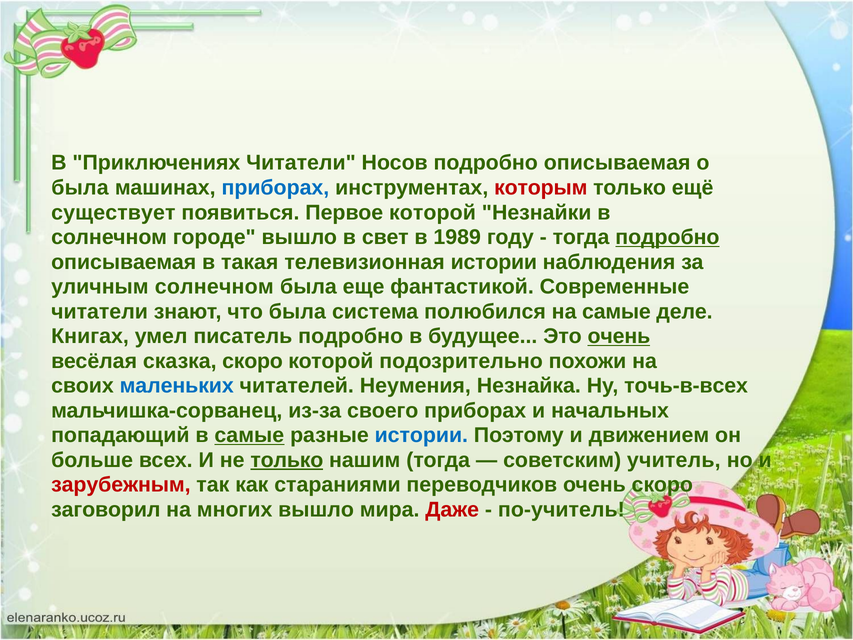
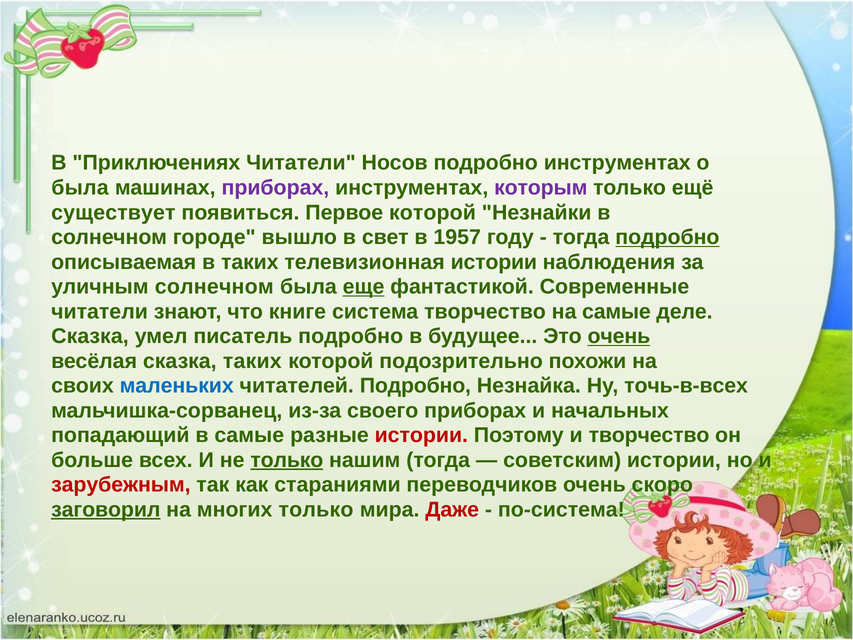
Носов подробно описываемая: описываемая -> инструментах (617, 163)
приборах colour: blue -> purple (275, 188)
которым colour: red -> purple (541, 188)
1989: 1989 -> 1957 (457, 237)
в такая: такая -> таких (250, 262)
еще underline: none -> present (364, 287)
что была: была -> книге (297, 311)
система полюбился: полюбился -> творчество (485, 311)
Книгах: Книгах -> Сказка (90, 336)
сказка скоро: скоро -> таких (252, 361)
читателей Неумения: Неумения -> Подробно (415, 386)
самые underline: present -> none (249, 435)
истории colour: blue -> red (421, 435)
и движением: движением -> творчество (649, 435)
советским учитель: учитель -> истории (674, 460)
заговорил underline: none -> present (106, 509)
многих вышло: вышло -> только (316, 509)
по-учитель: по-учитель -> по-система (561, 509)
